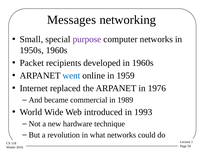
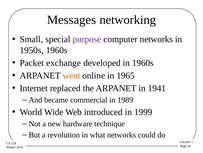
recipients: recipients -> exchange (64, 63)
went colour: blue -> orange (71, 75)
1959: 1959 -> 1965 (126, 75)
1976: 1976 -> 1941 (157, 88)
1993: 1993 -> 1999 (143, 112)
